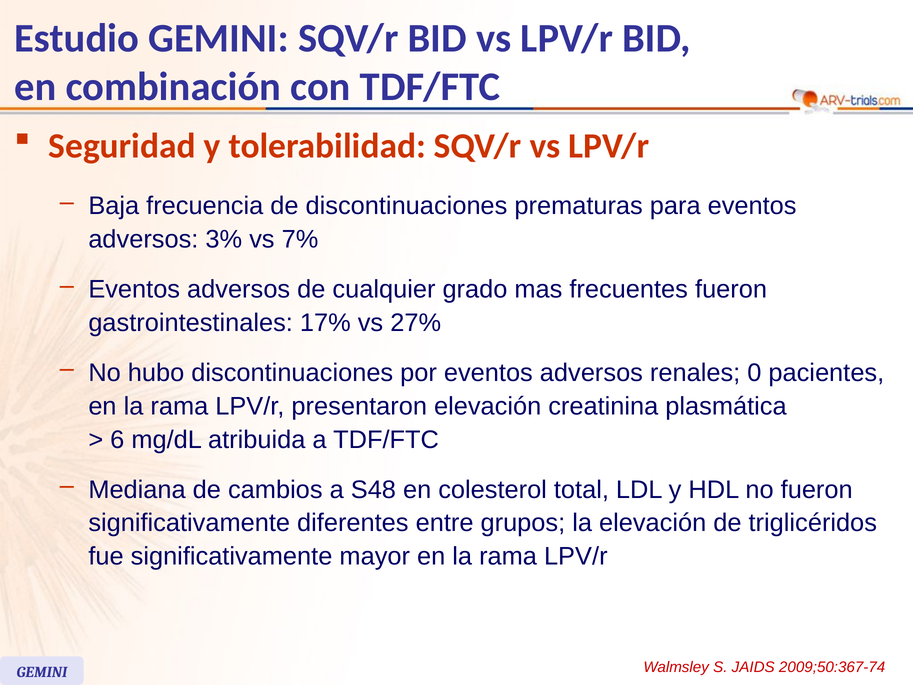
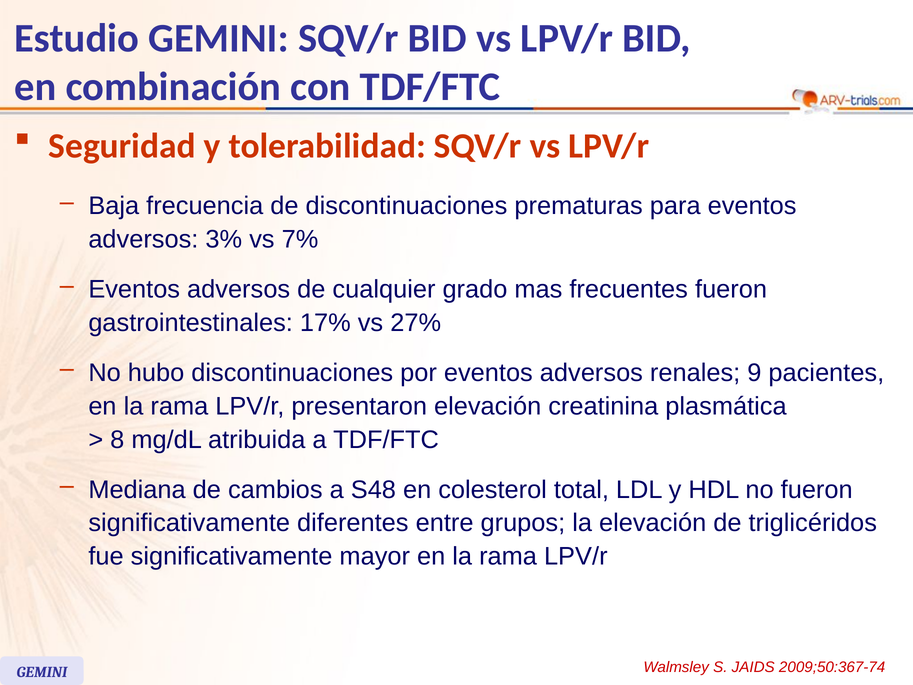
0: 0 -> 9 (754, 373)
6: 6 -> 8 (117, 439)
